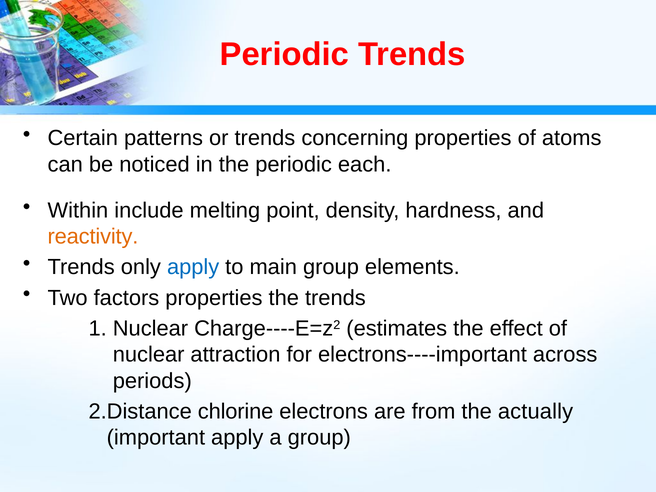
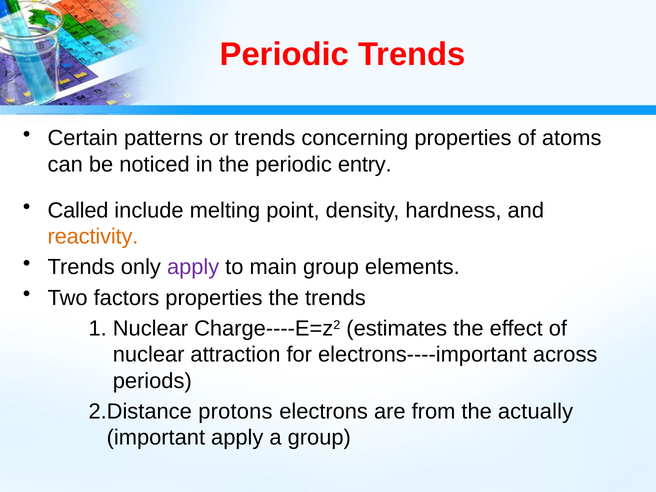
each: each -> entry (365, 164)
Within: Within -> Called (78, 210)
apply colour: blue -> purple (193, 267)
chlorine: chlorine -> protons (235, 412)
